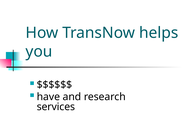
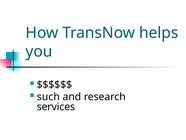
have: have -> such (48, 96)
